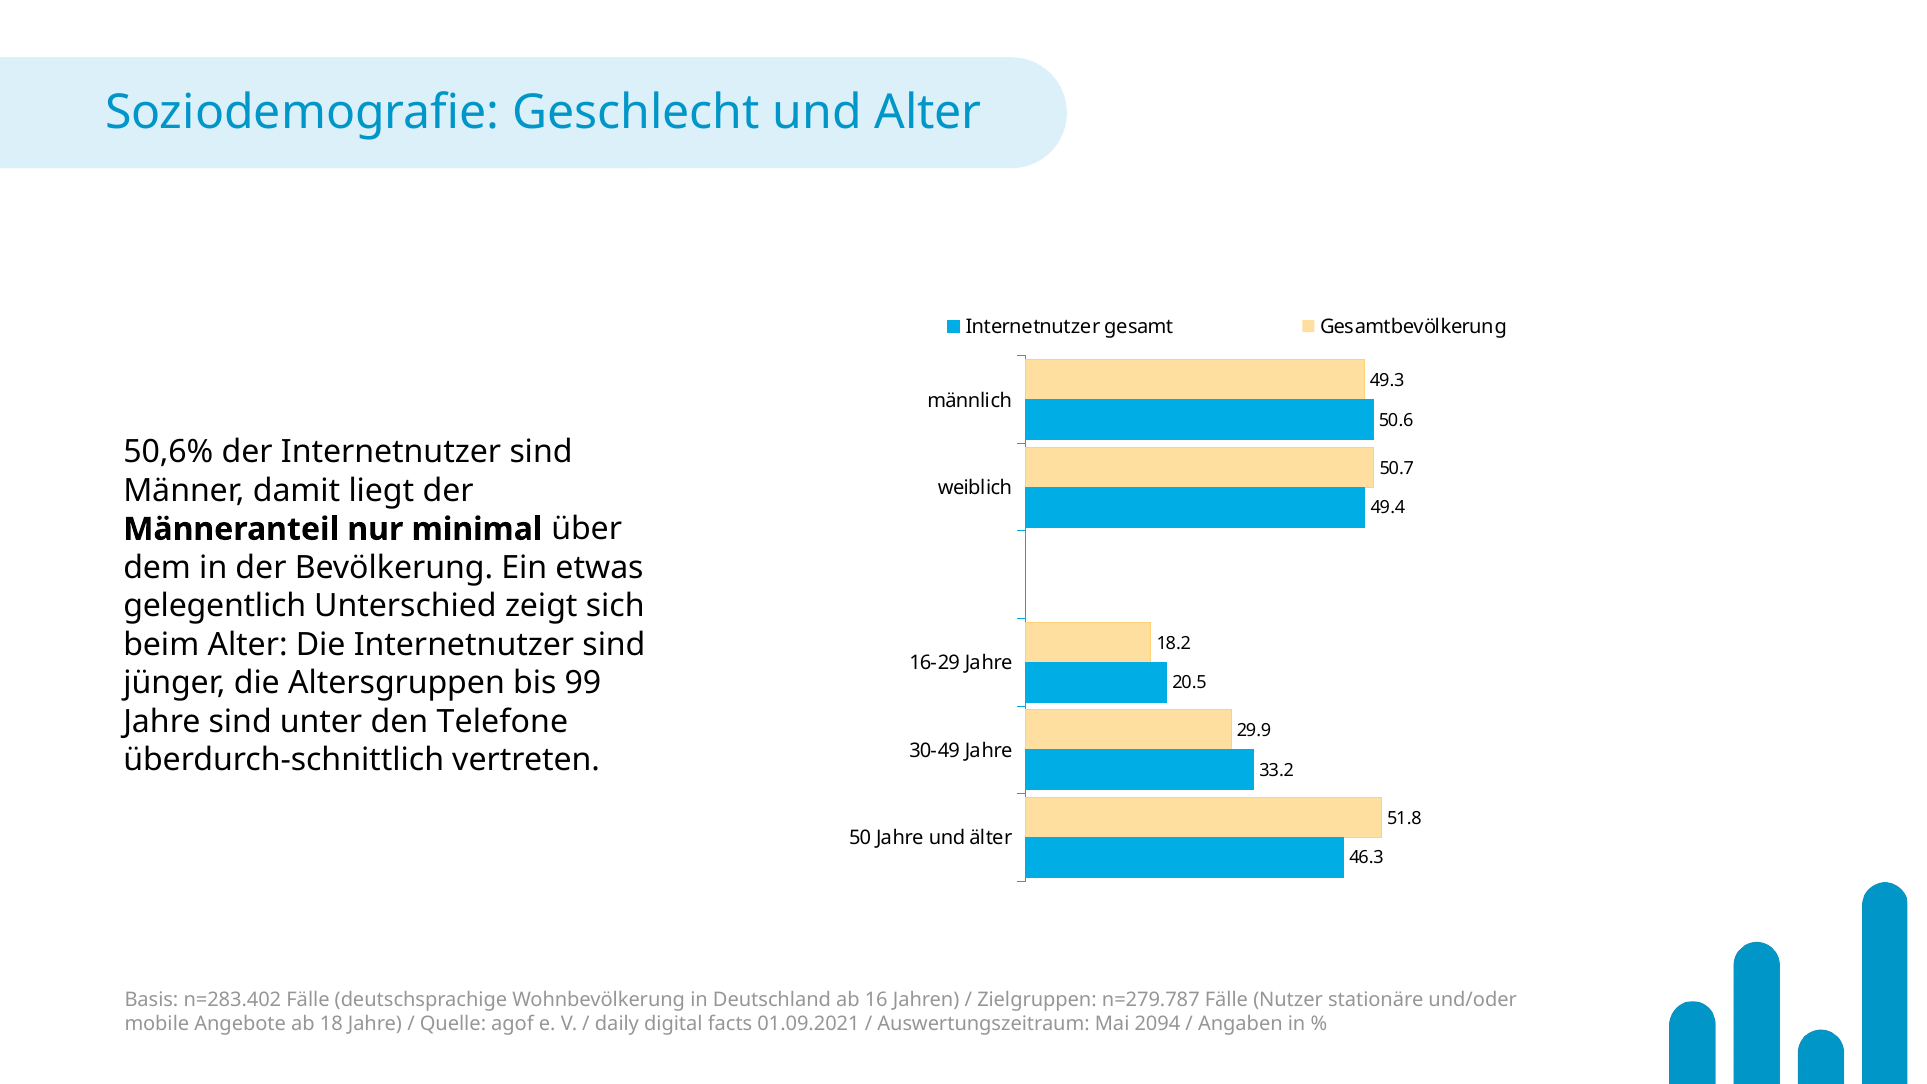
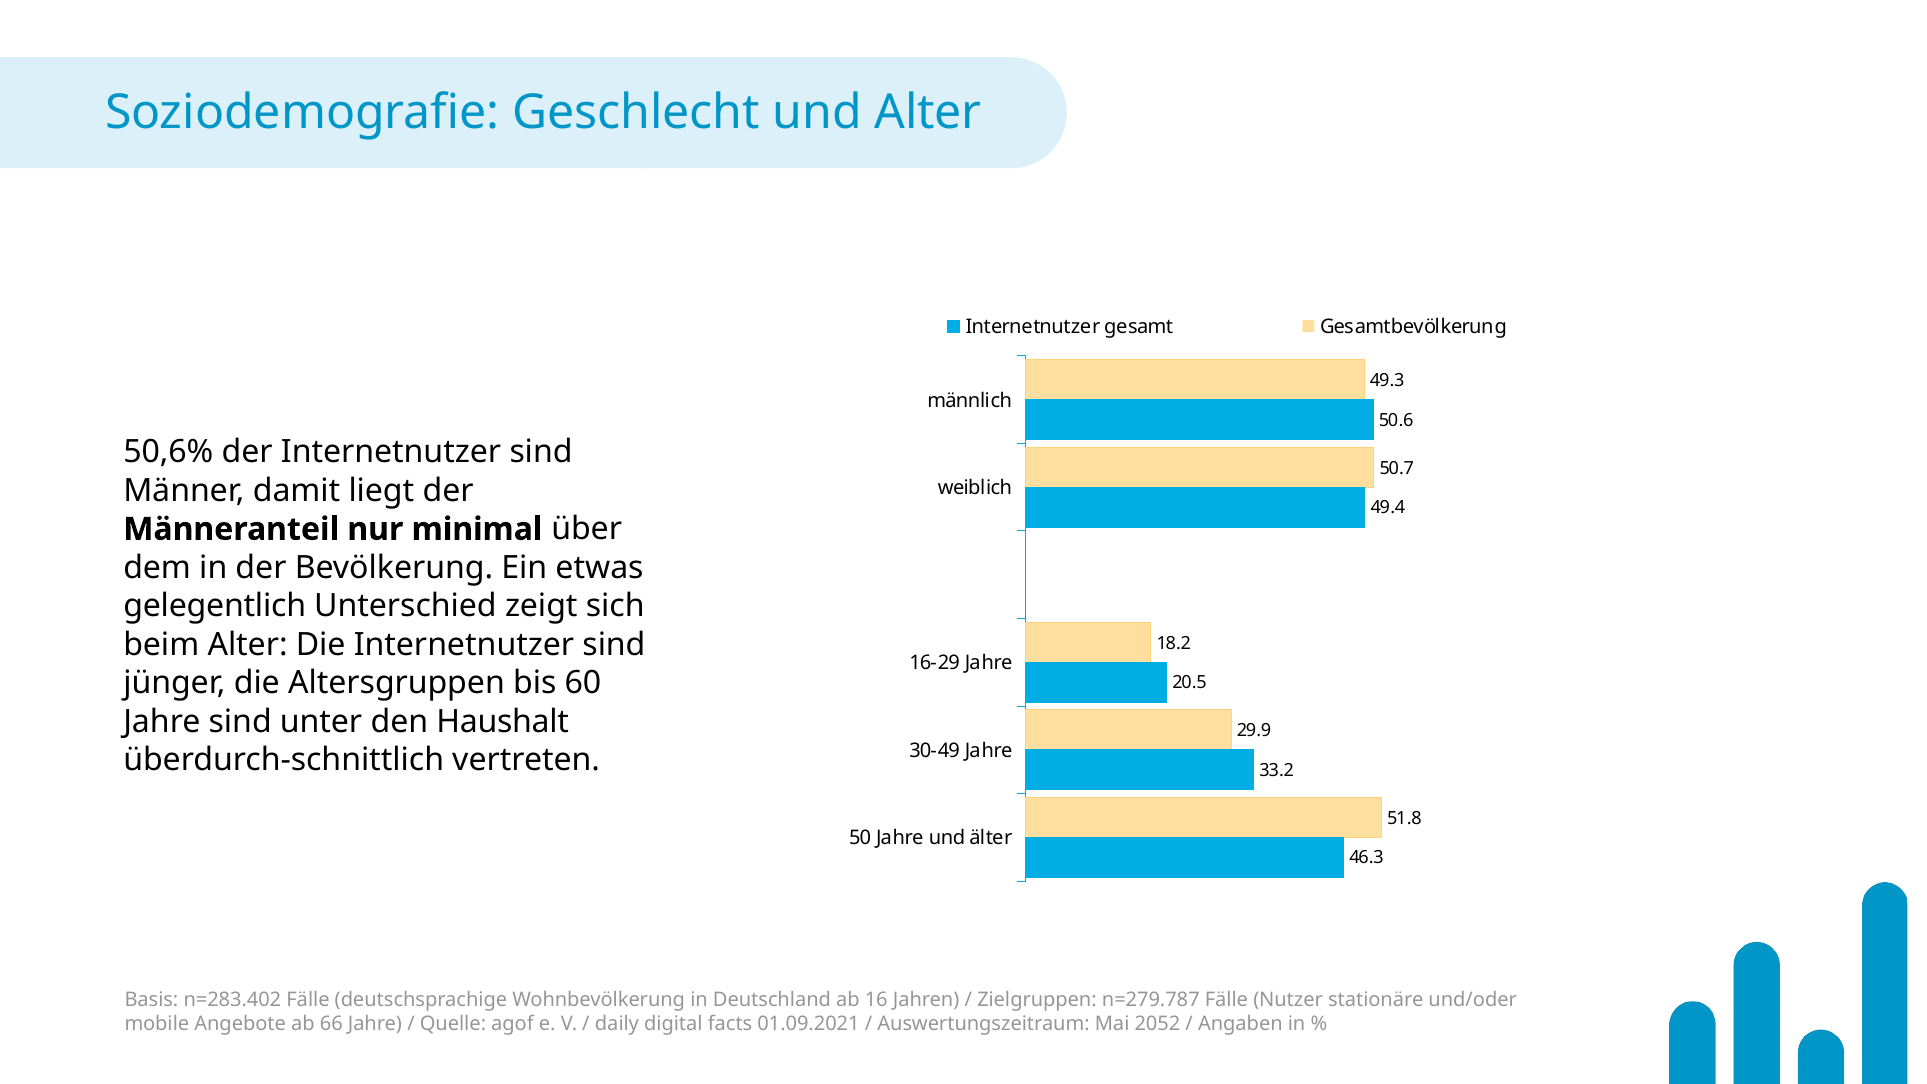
99: 99 -> 60 (583, 683)
Telefone: Telefone -> Haushalt (503, 722)
18: 18 -> 66 (331, 1024)
2094: 2094 -> 2052 (1157, 1024)
